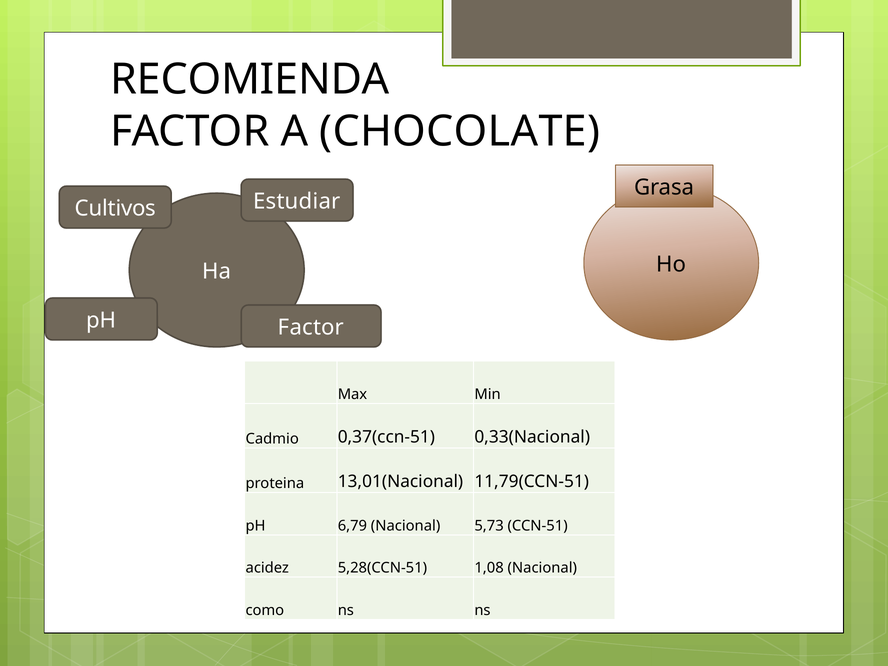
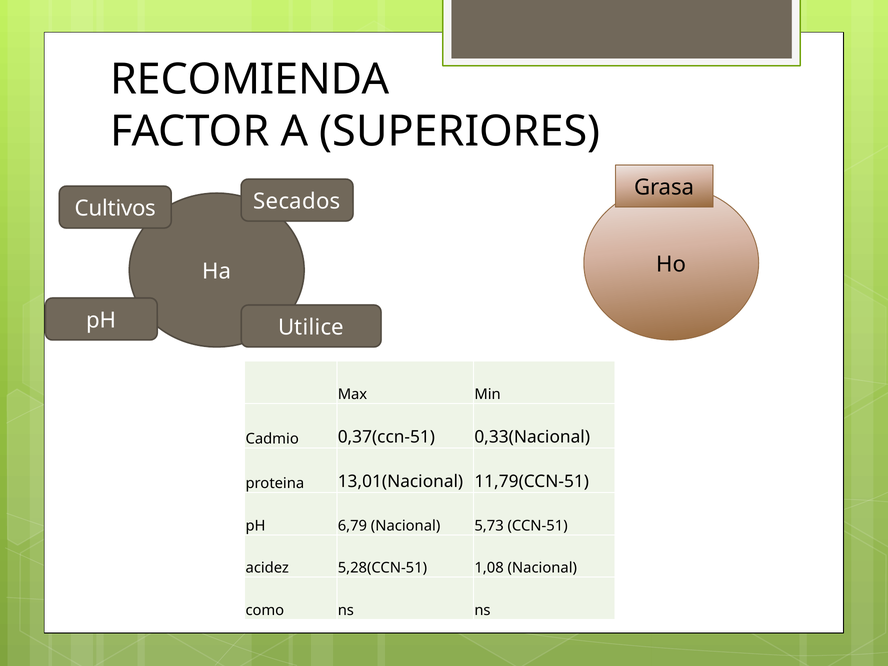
CHOCOLATE: CHOCOLATE -> SUPERIORES (460, 131)
Estudiar: Estudiar -> Secados (297, 202)
pH Factor: Factor -> Utilice (311, 327)
